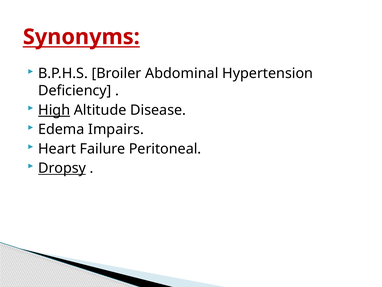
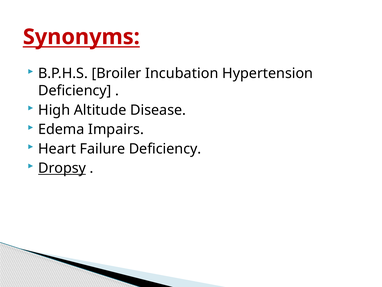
Abdominal: Abdominal -> Incubation (182, 73)
High underline: present -> none (54, 110)
Failure Peritoneal: Peritoneal -> Deficiency (165, 149)
